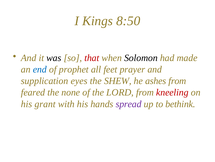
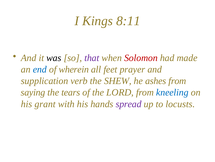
8:50: 8:50 -> 8:11 (128, 21)
that colour: red -> purple (92, 58)
Solomon colour: black -> red (141, 58)
prophet: prophet -> wherein (74, 69)
eyes: eyes -> verb (79, 81)
feared: feared -> saying (33, 92)
none: none -> tears (71, 92)
kneeling colour: red -> blue (172, 92)
bethink: bethink -> locusts (180, 104)
